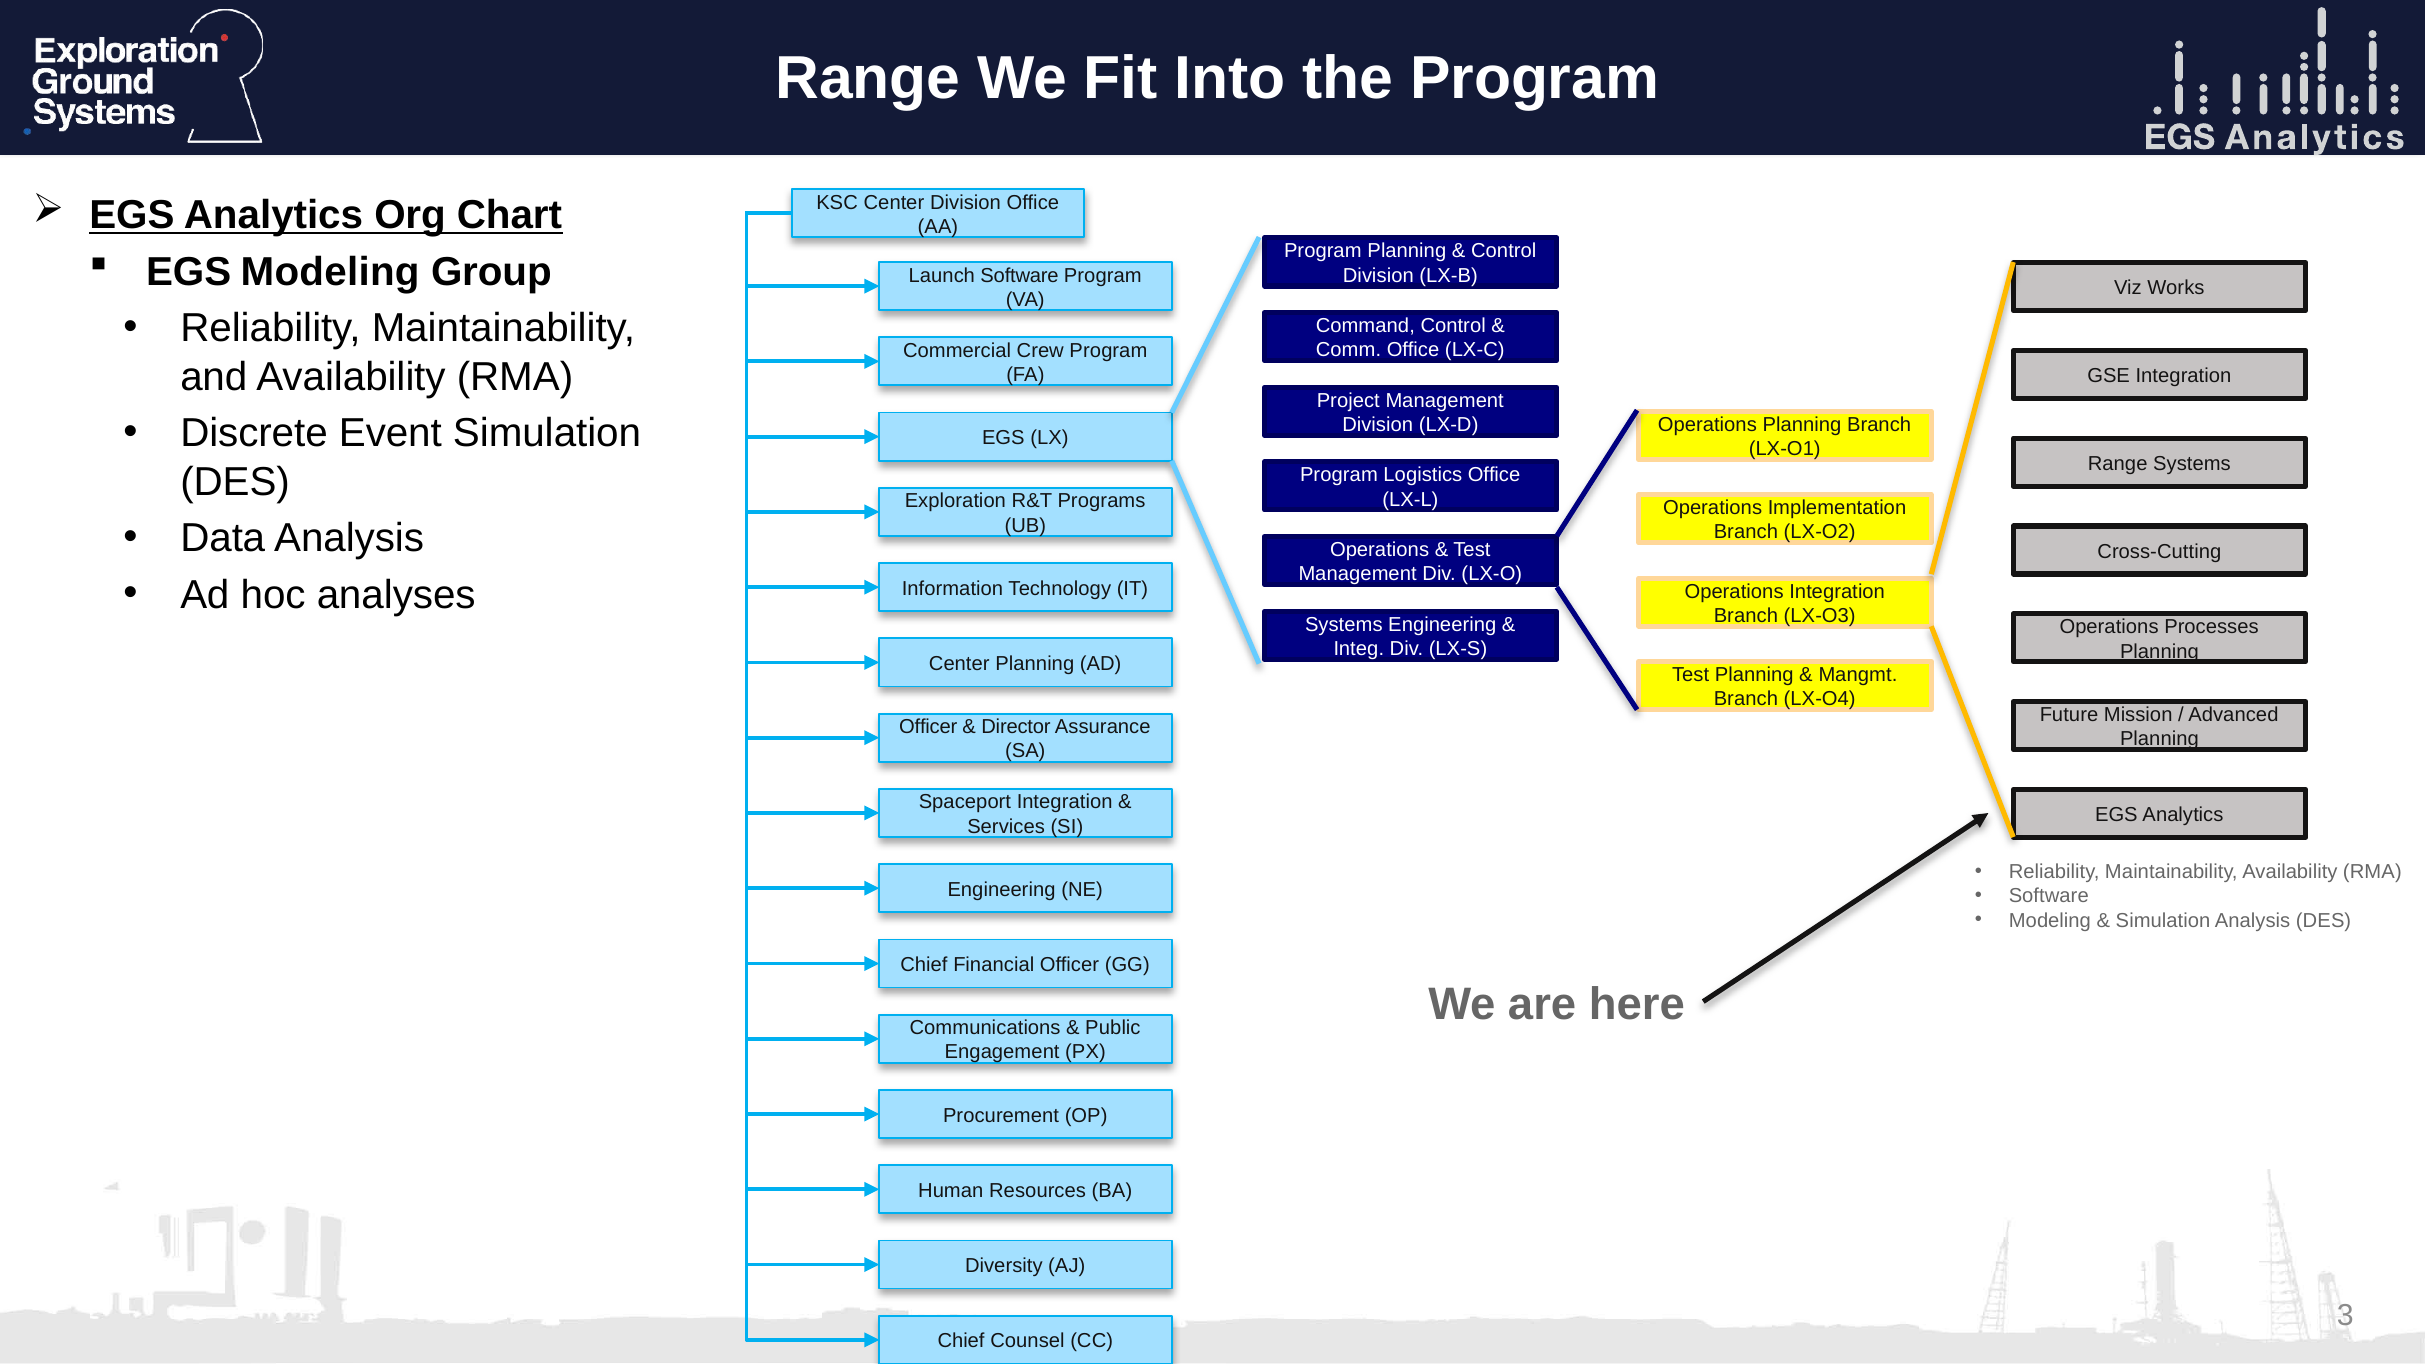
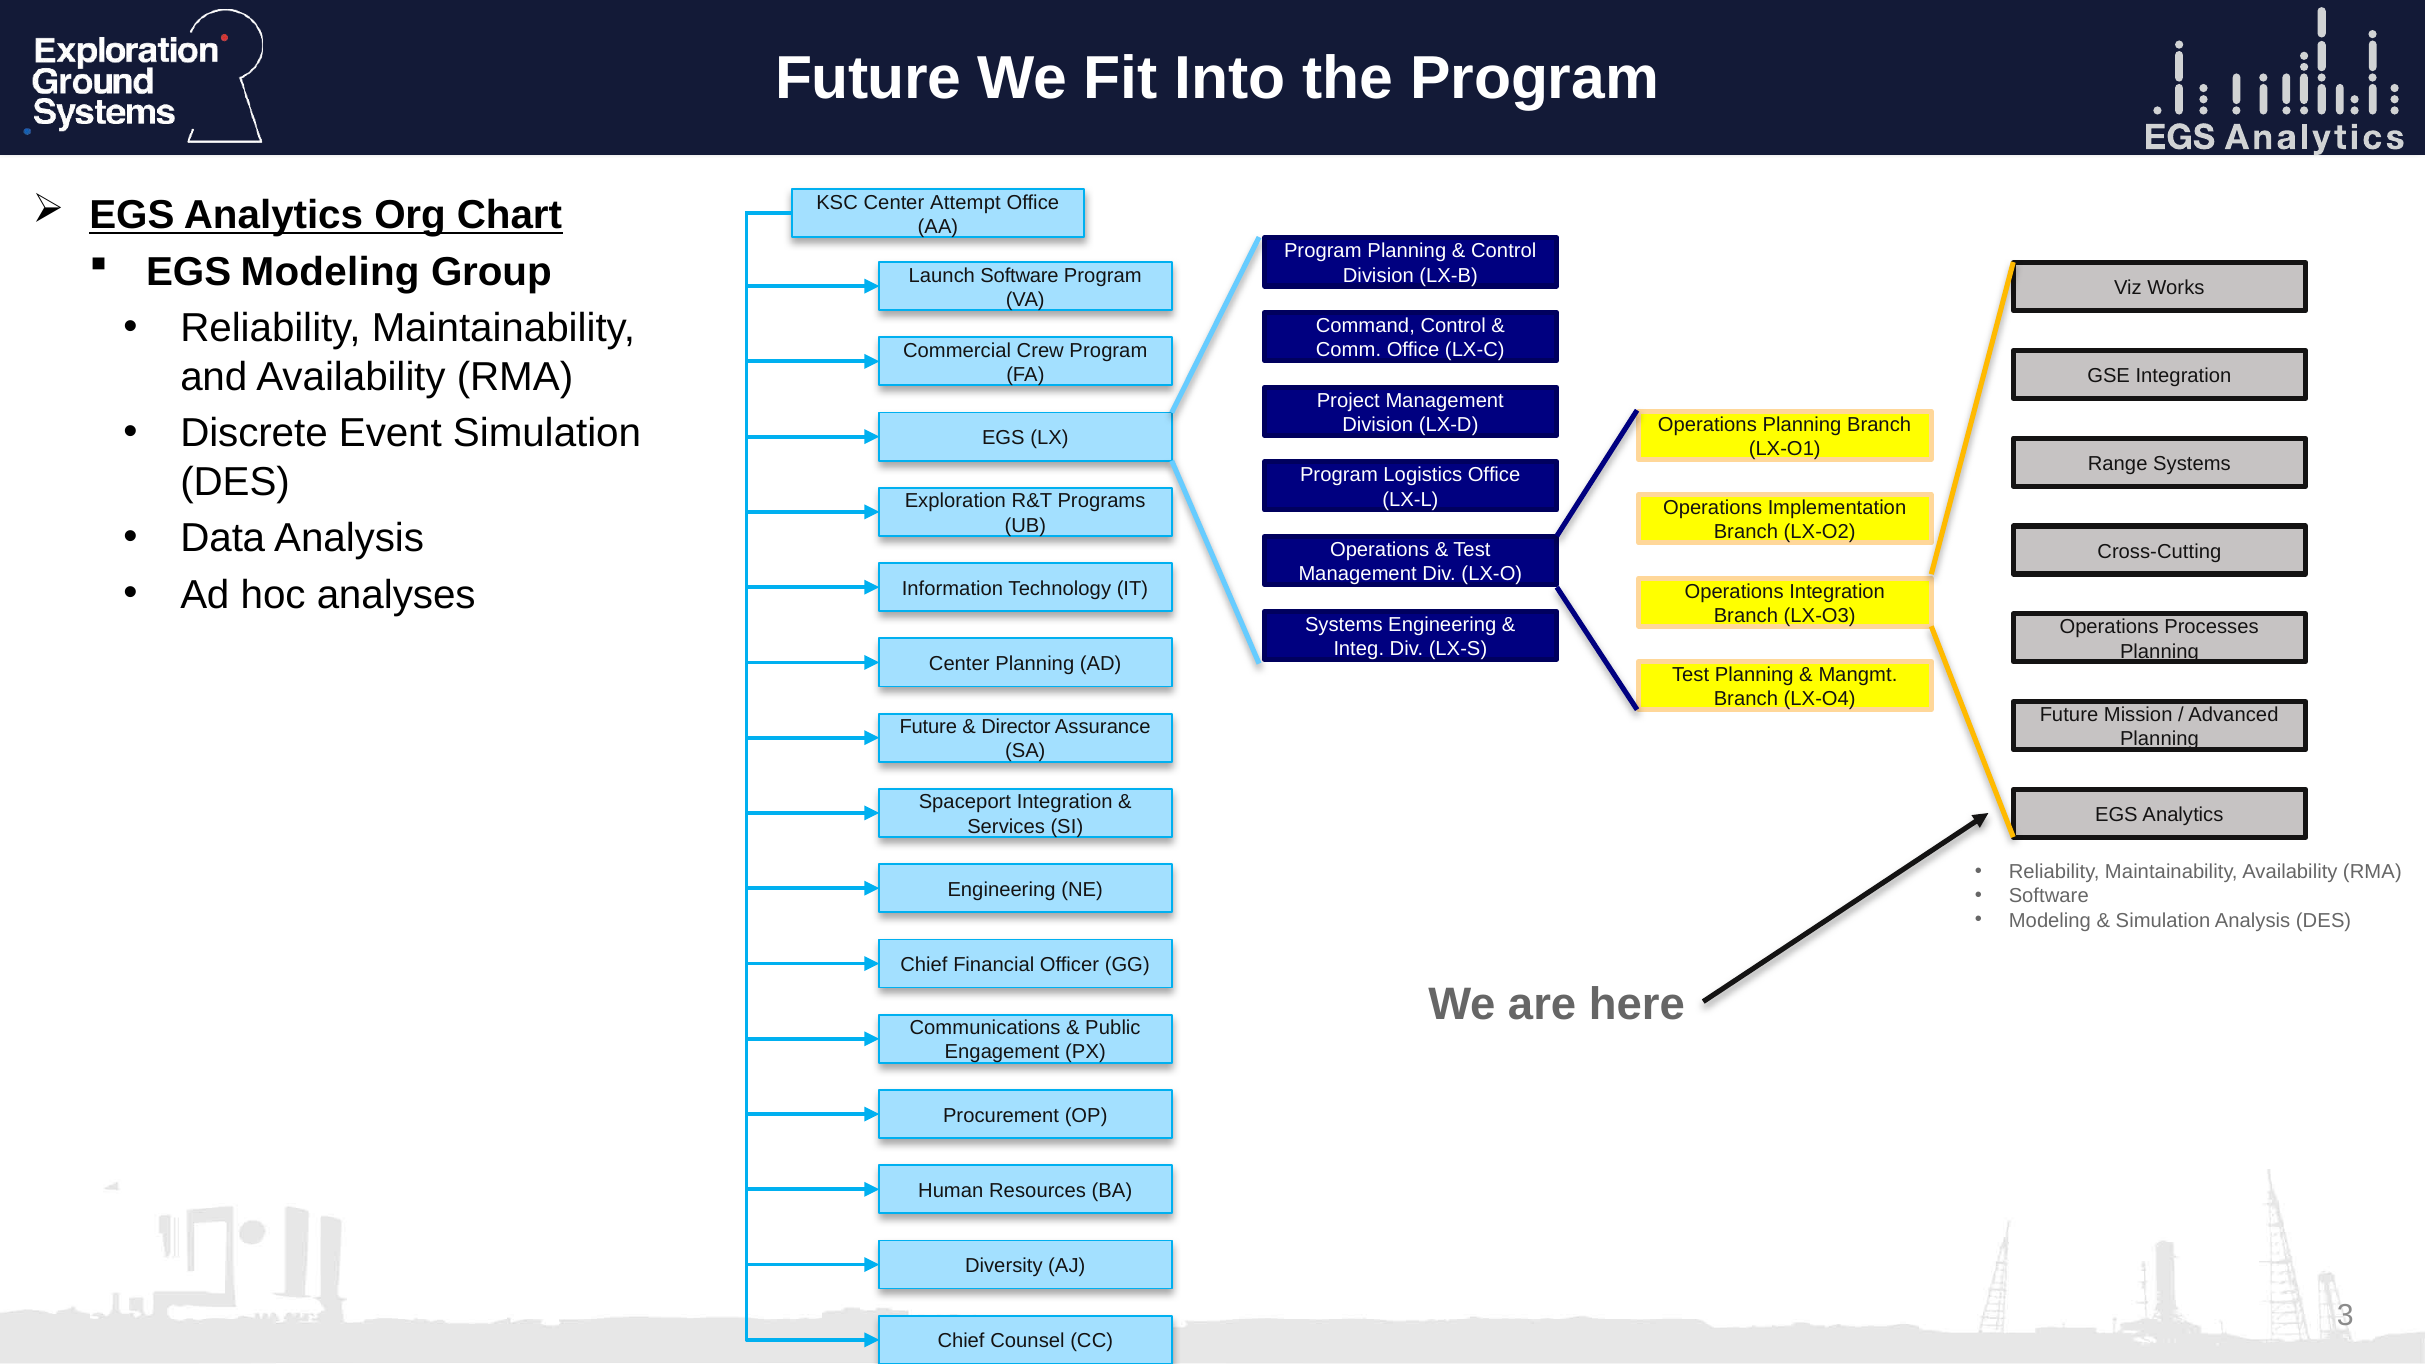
Range: Range -> Future (868, 79)
Center Division: Division -> Attempt (965, 202)
Officer: Officer -> Future (928, 727)
